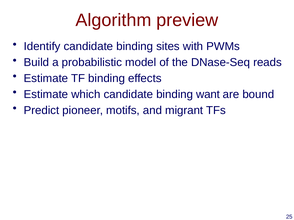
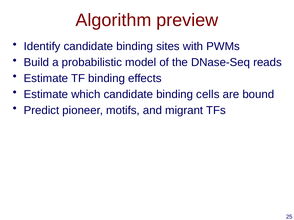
want: want -> cells (208, 94)
